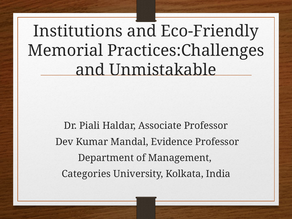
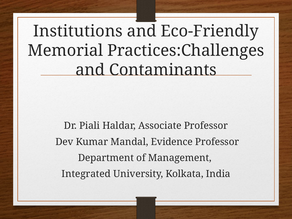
Unmistakable: Unmistakable -> Contaminants (163, 70)
Categories: Categories -> Integrated (86, 174)
